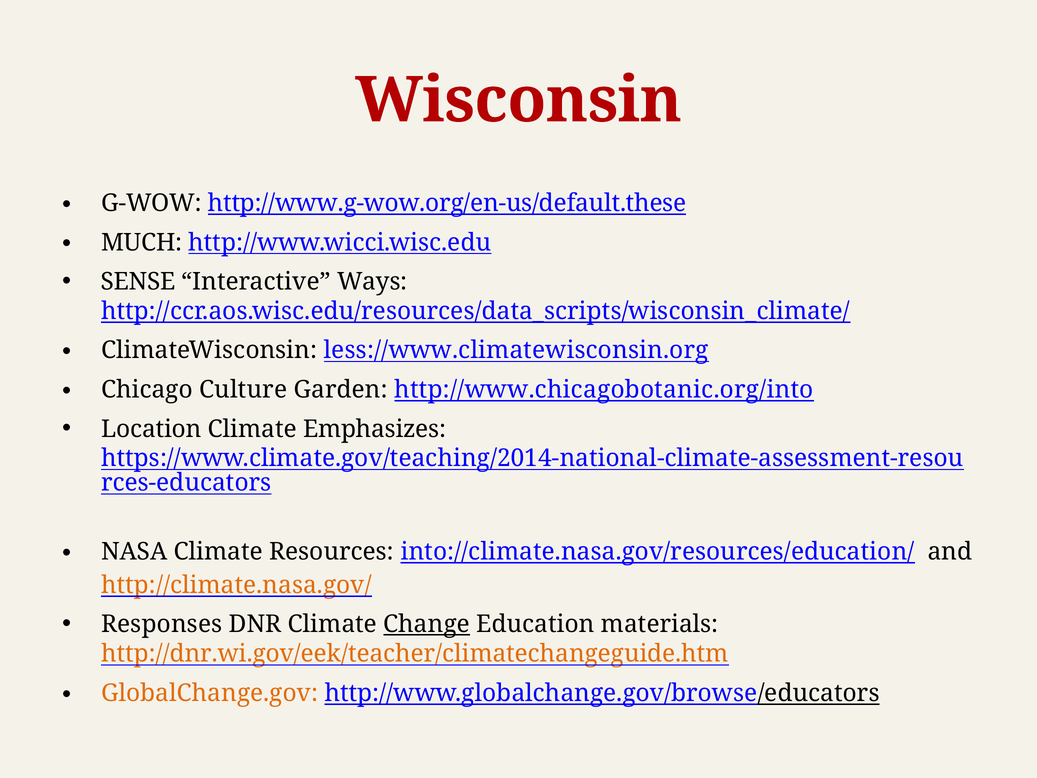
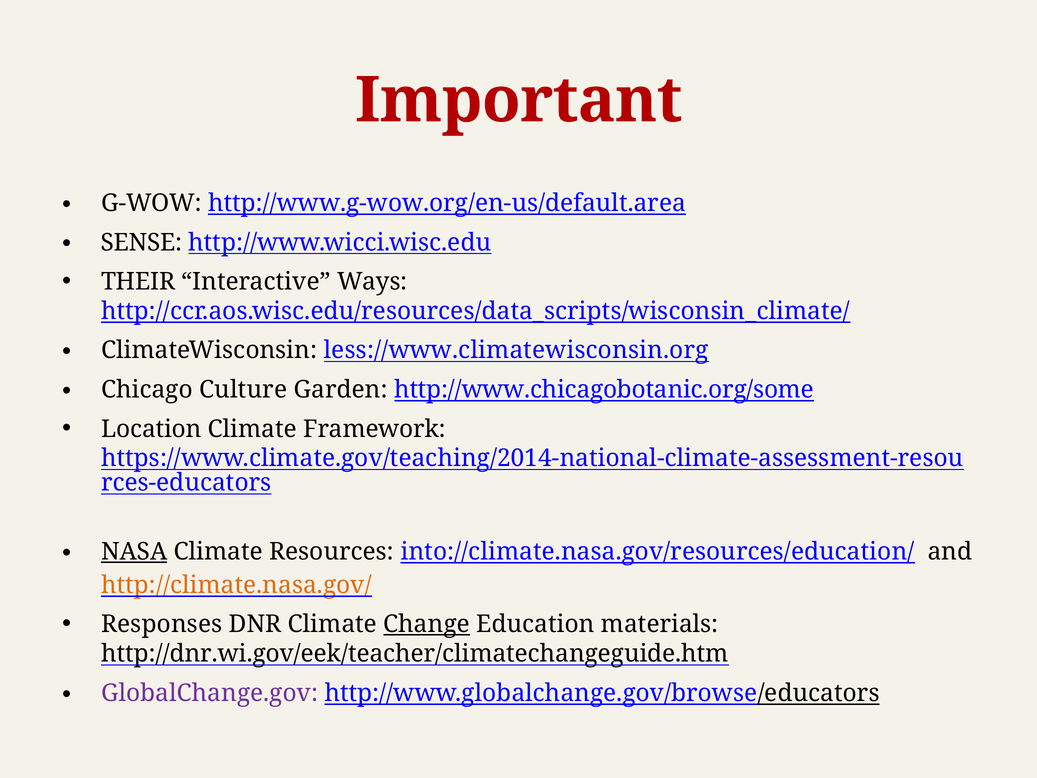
Wisconsin: Wisconsin -> Important (519, 100)
http://www.g-wow.org/en-us/default.these: http://www.g-wow.org/en-us/default.these -> http://www.g-wow.org/en-us/default.area (447, 203)
MUCH: MUCH -> SENSE (142, 242)
SENSE: SENSE -> THEIR (138, 282)
http://www.chicagobotanic.org/into: http://www.chicagobotanic.org/into -> http://www.chicagobotanic.org/some (604, 390)
Emphasizes: Emphasizes -> Framework (375, 429)
NASA underline: none -> present (134, 551)
http://dnr.wi.gov/eek/teacher/climatechangeguide.htm colour: orange -> black (415, 654)
GlobalChange.gov colour: orange -> purple (210, 693)
